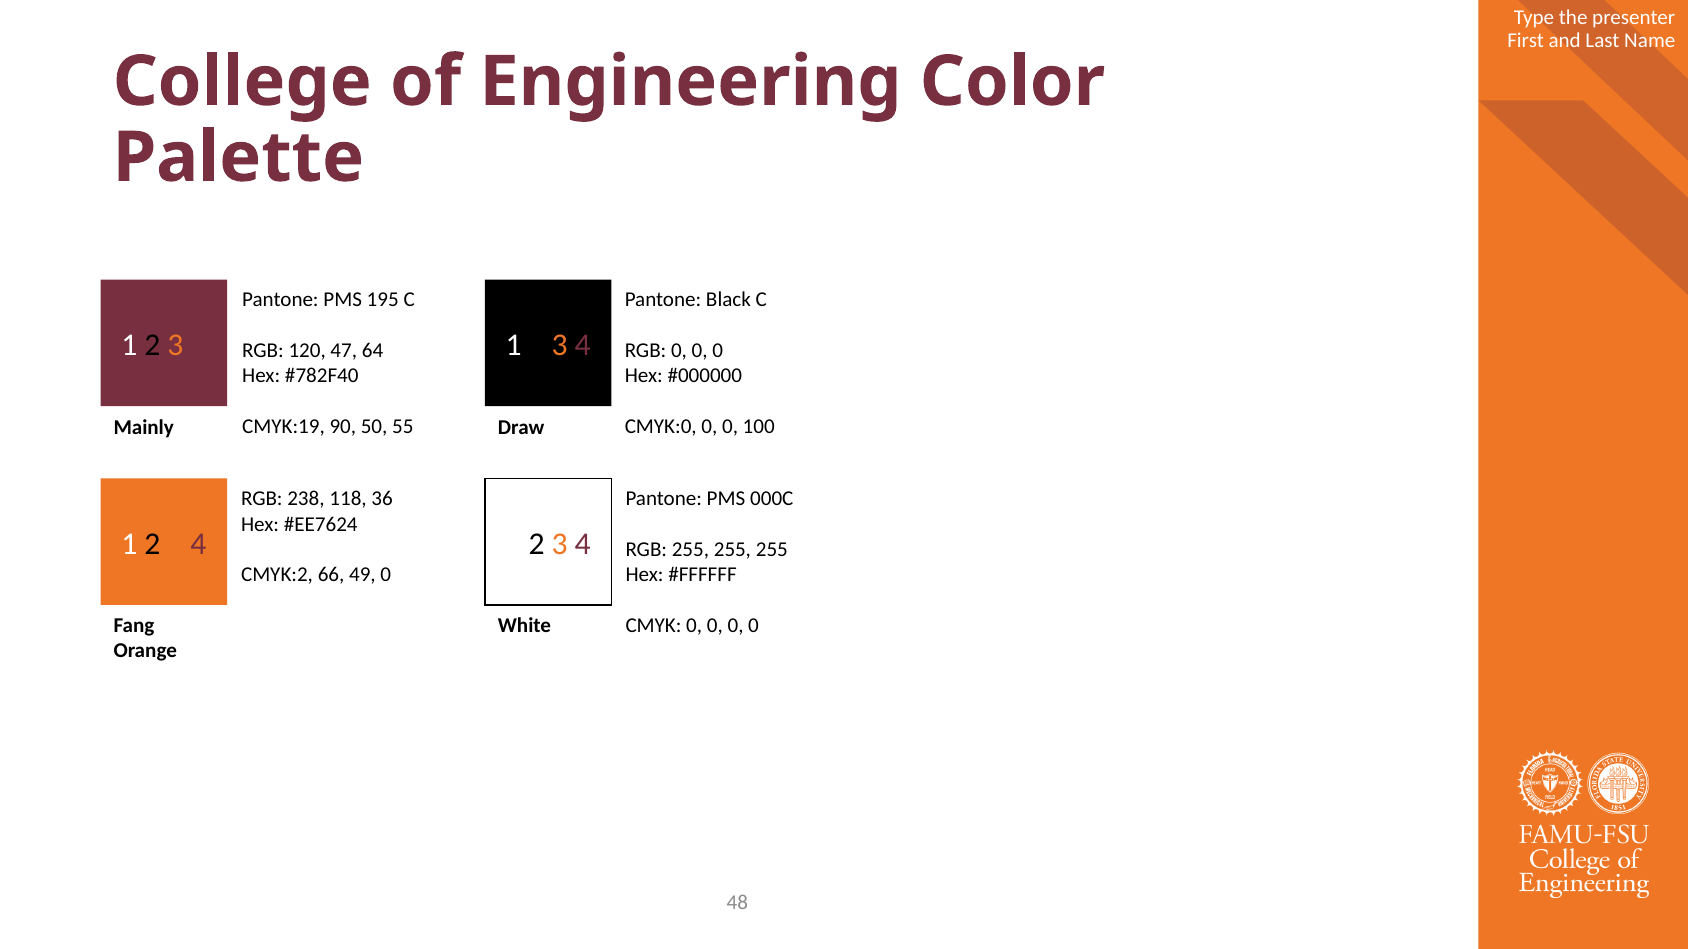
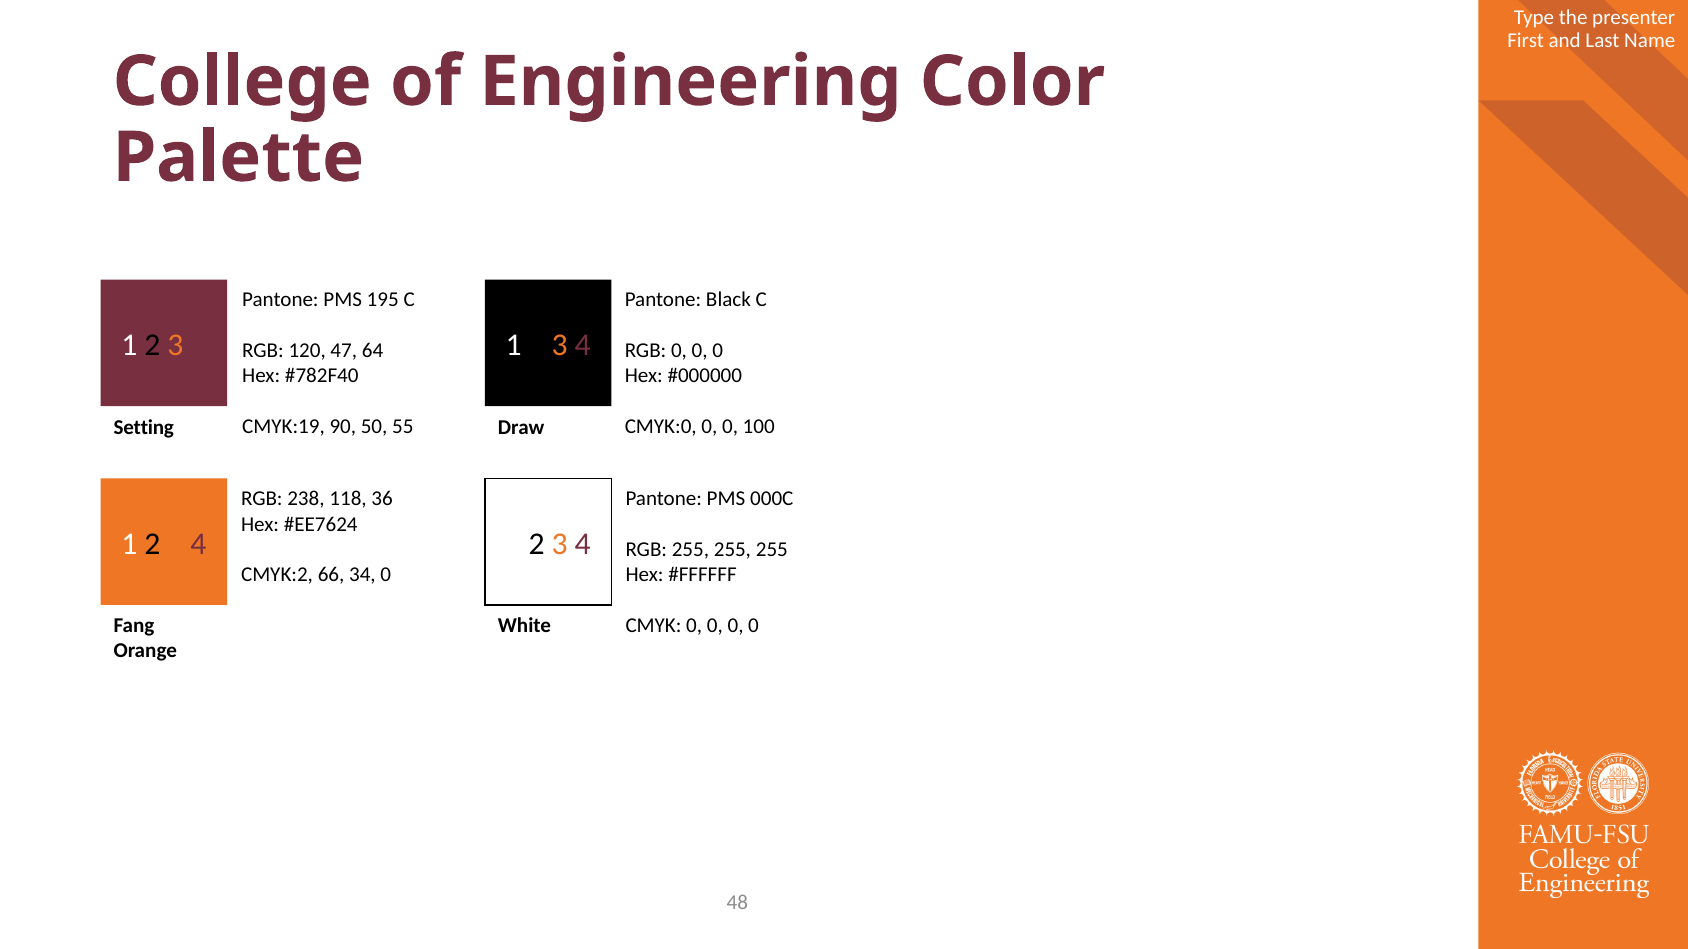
Mainly: Mainly -> Setting (144, 428)
49: 49 -> 34 (362, 575)
